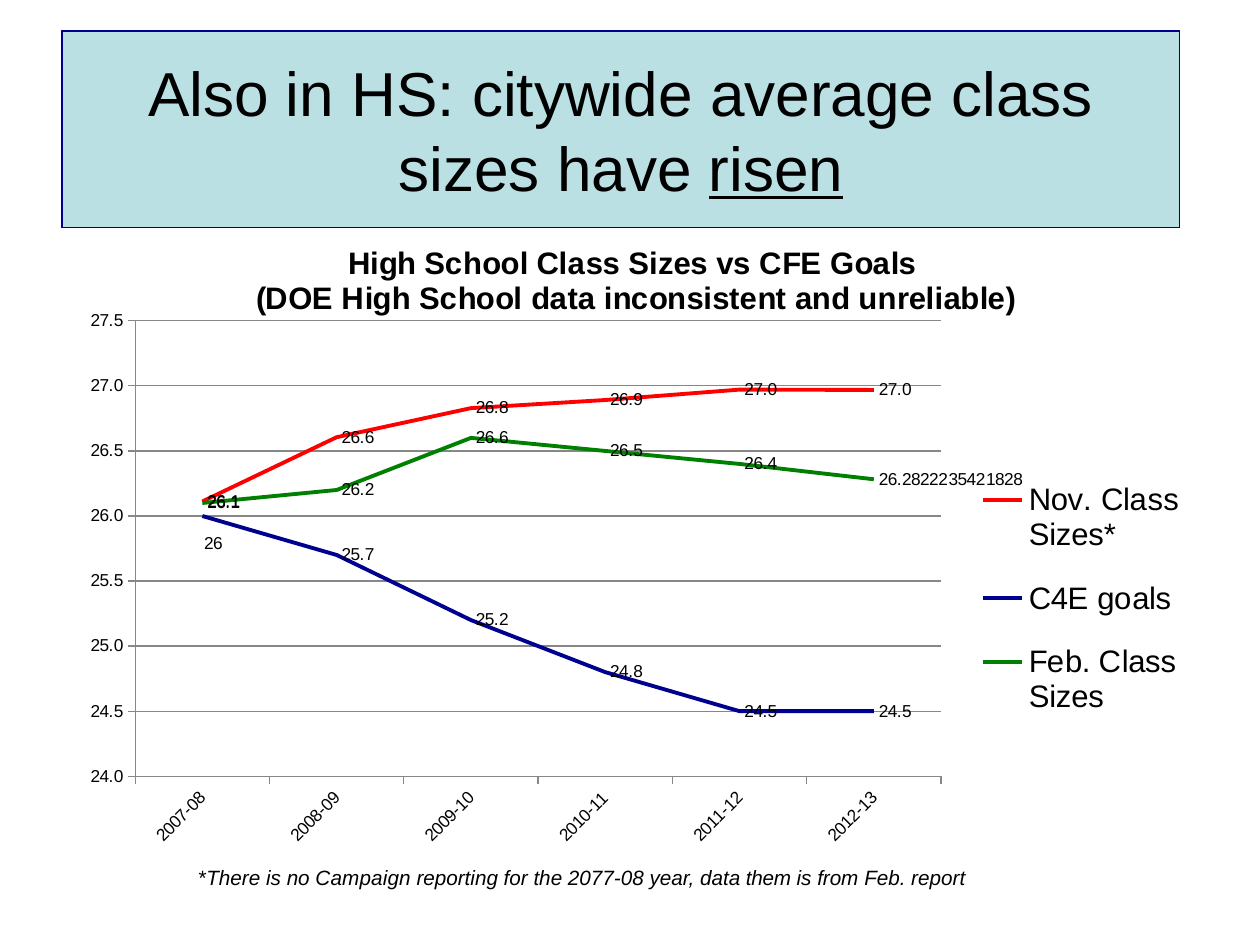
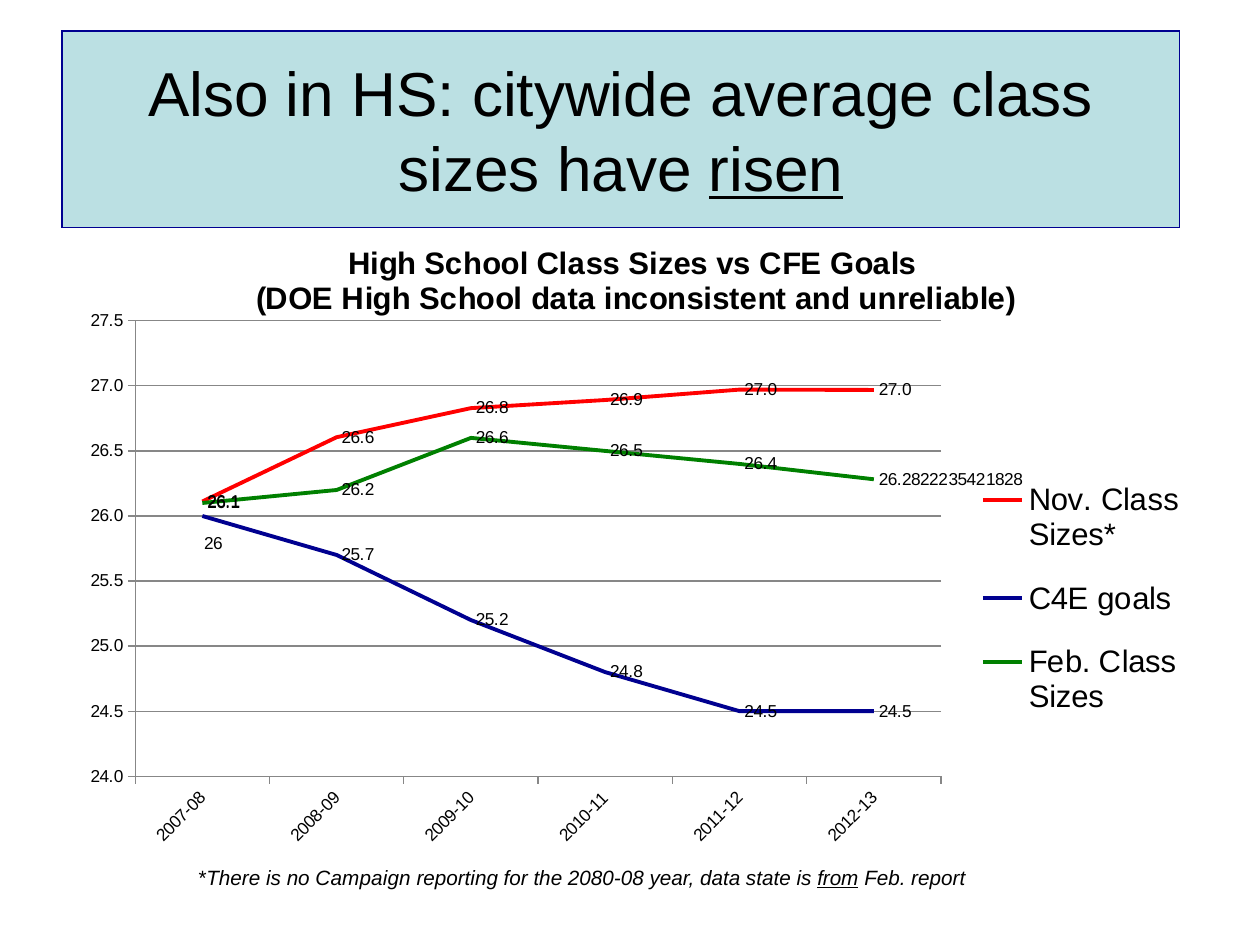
2077-08: 2077-08 -> 2080-08 (606, 879)
them: them -> state (768, 879)
from underline: none -> present (838, 879)
